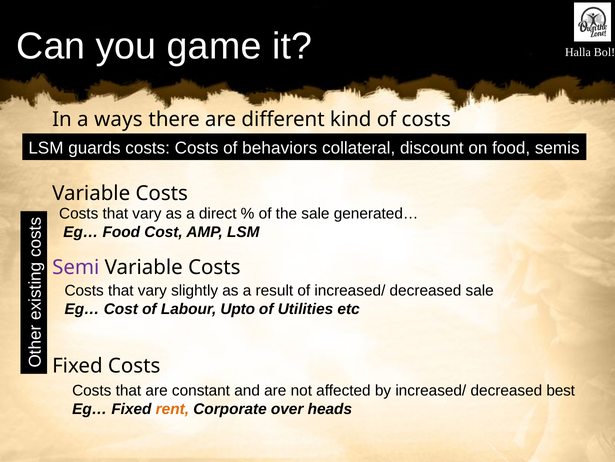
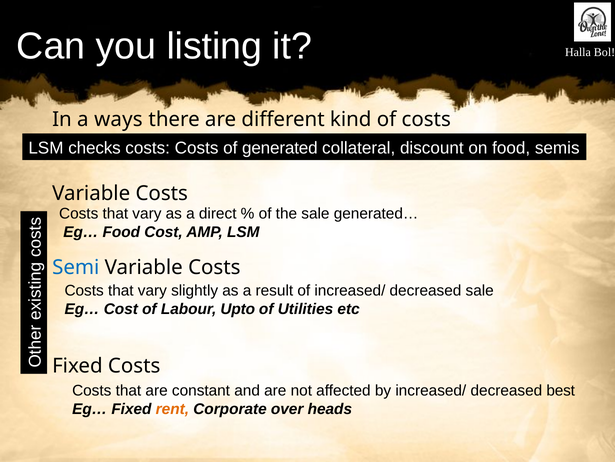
game: game -> listing (214, 46)
guards: guards -> checks (95, 148)
behaviors: behaviors -> generated (280, 148)
Semi colour: purple -> blue (76, 267)
